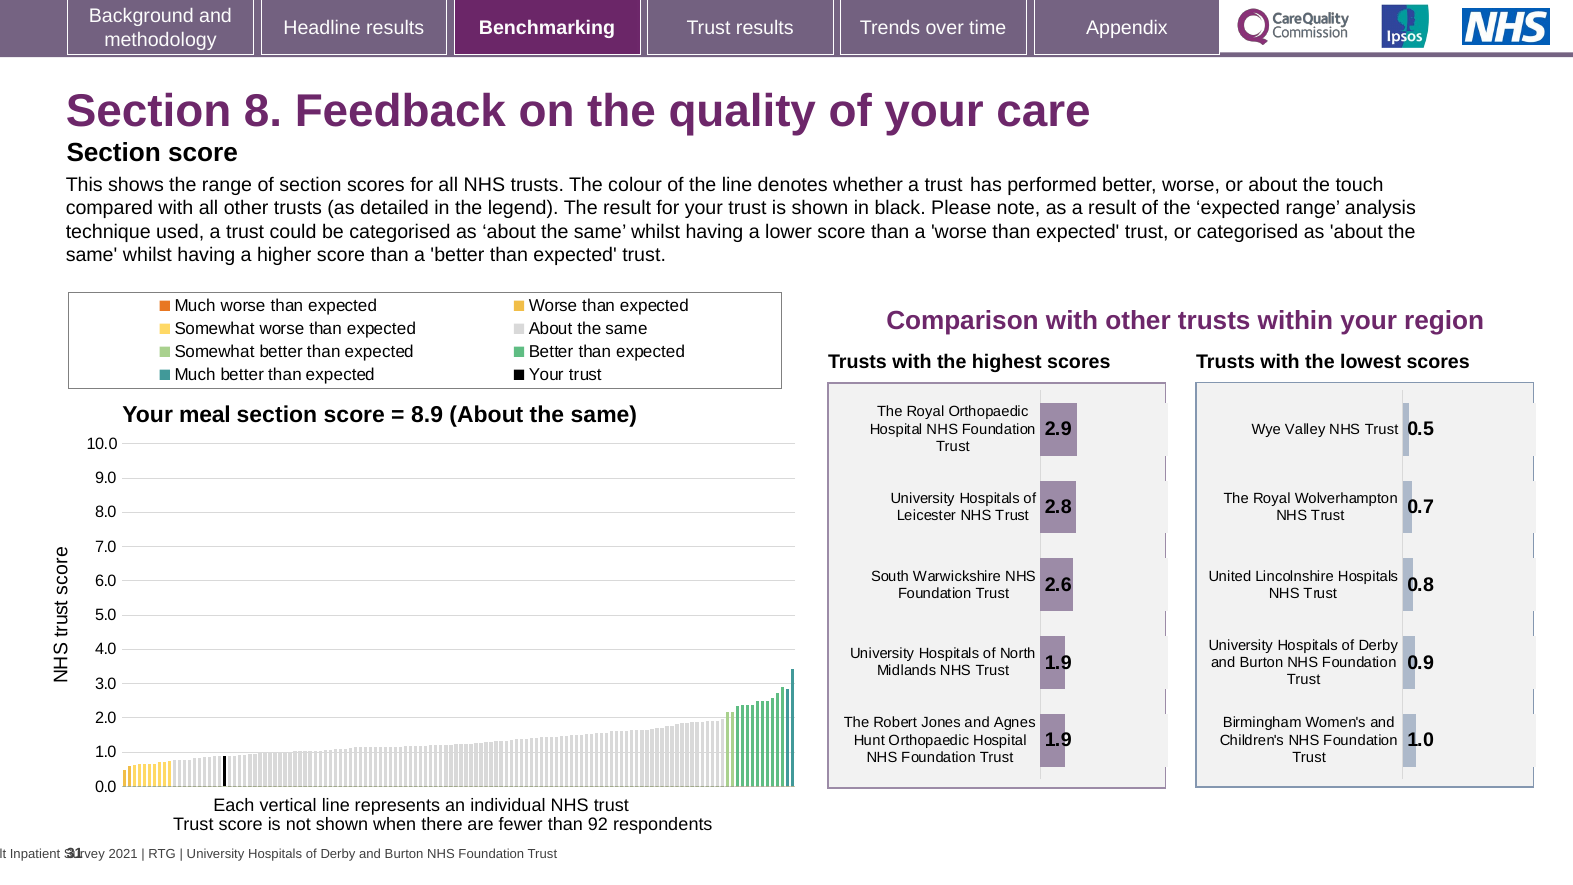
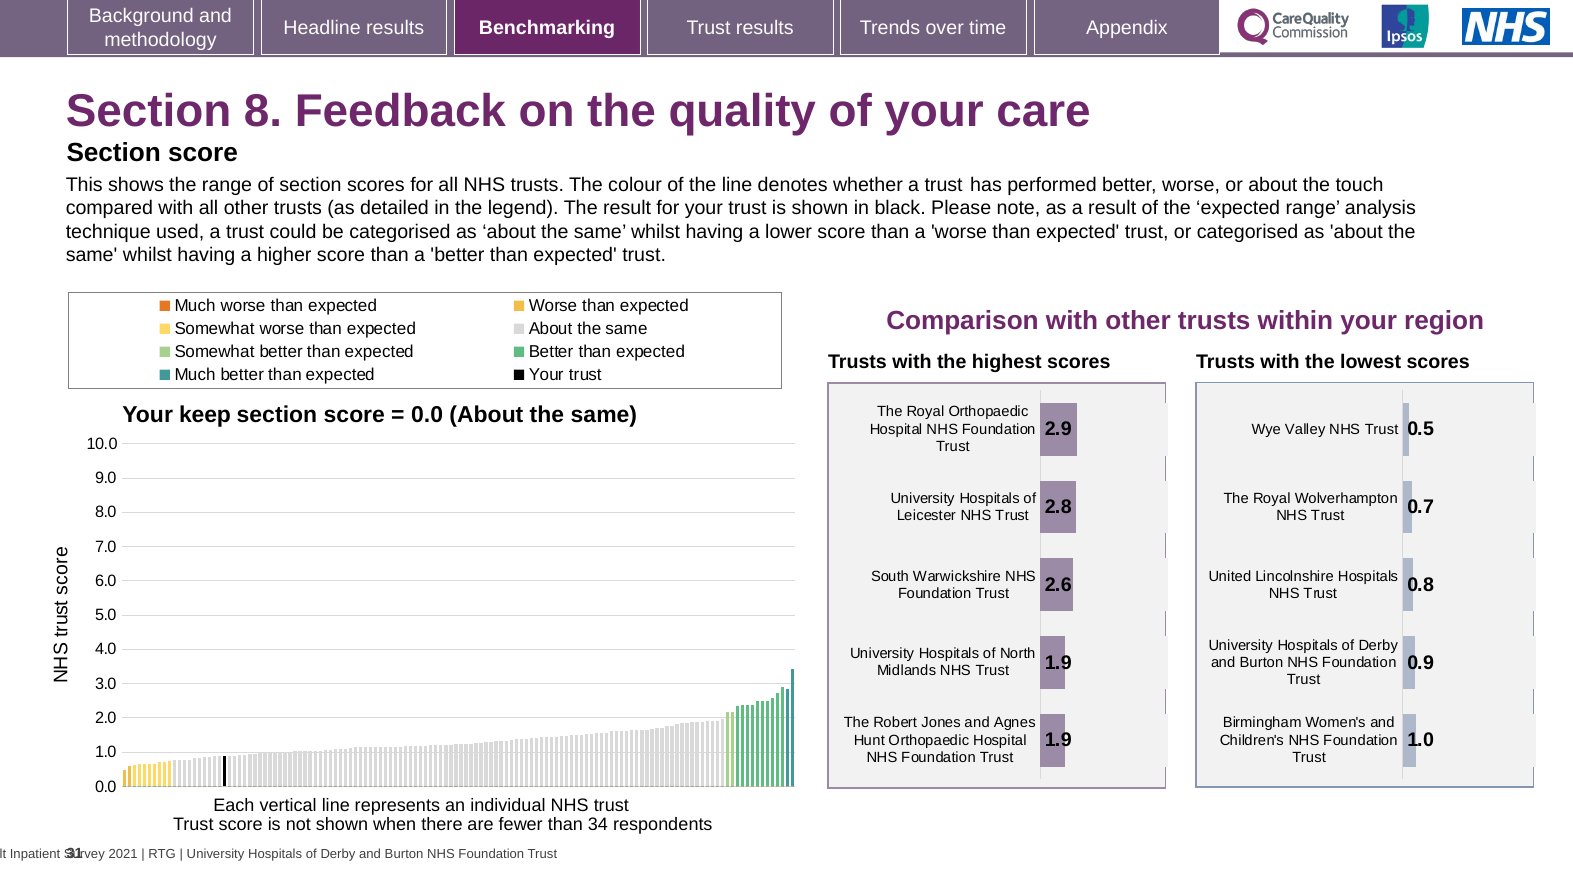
meal: meal -> keep (205, 415)
8.9: 8.9 -> 0.0 (427, 415)
92: 92 -> 34 (598, 825)
